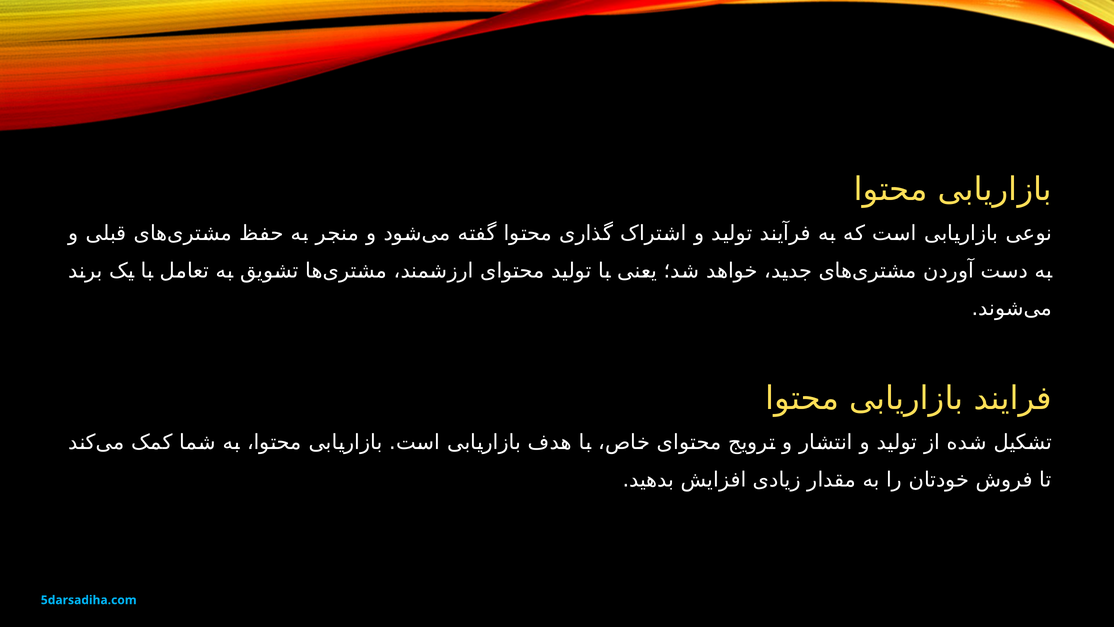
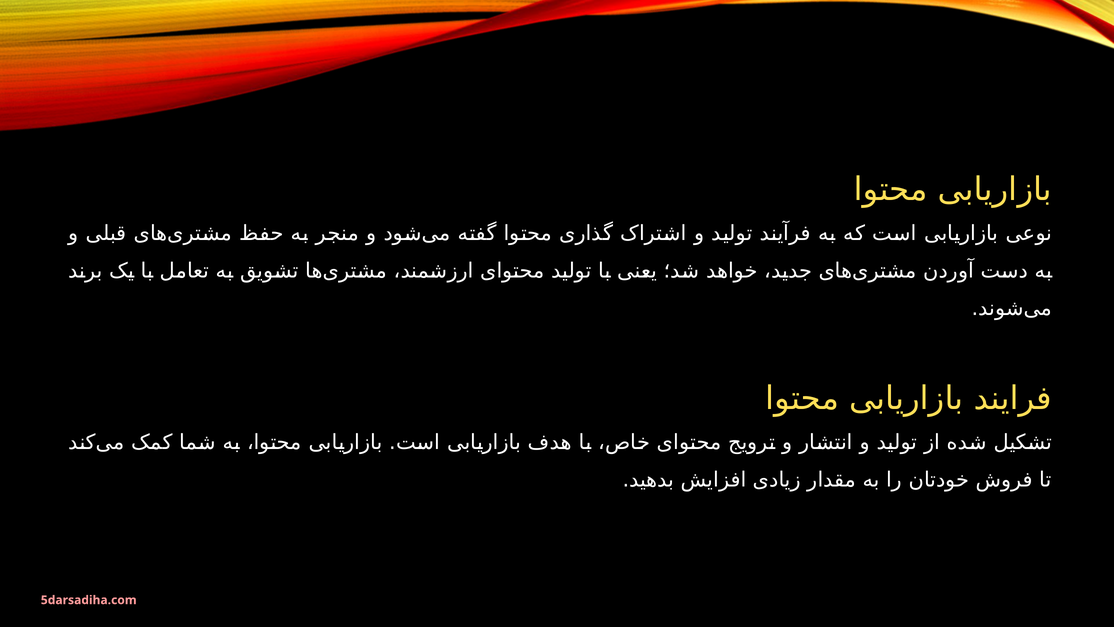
5darsadiha.com colour: light blue -> pink (89, 600)
